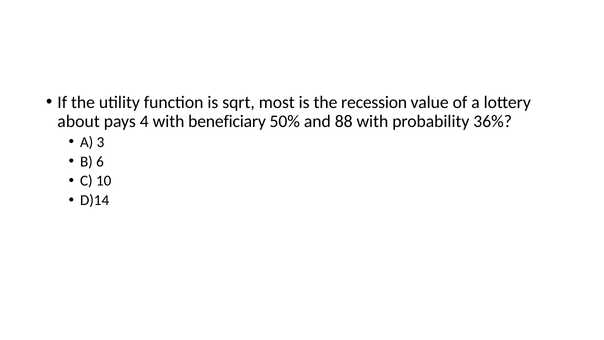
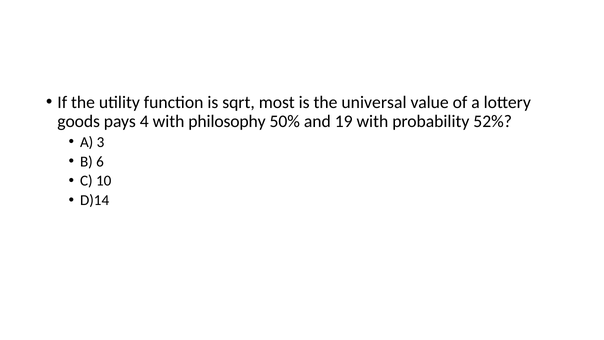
recession: recession -> universal (374, 102)
about: about -> goods (79, 121)
beneficiary: beneficiary -> philosophy (227, 121)
88: 88 -> 19 (344, 121)
36%: 36% -> 52% (493, 121)
